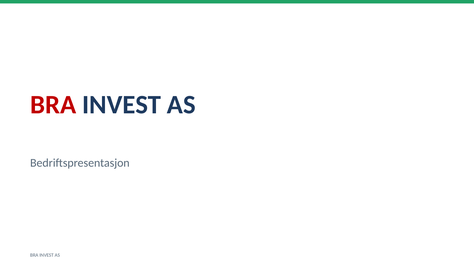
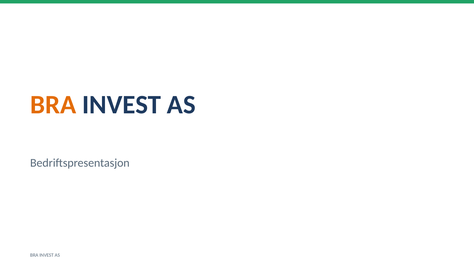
BRA colour: red -> orange (53, 105)
